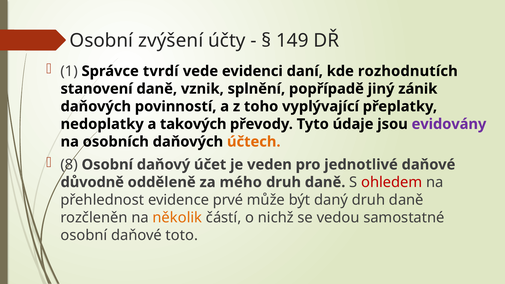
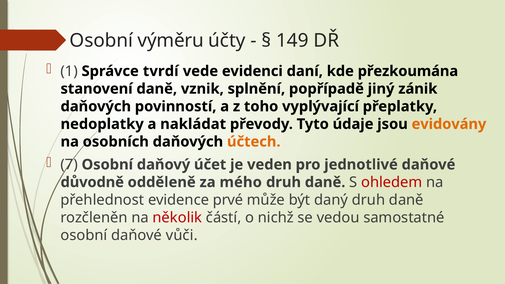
zvýšení: zvýšení -> výměru (171, 40)
rozhodnutích: rozhodnutích -> přezkoumána (408, 71)
takových: takových -> nakládat (193, 124)
evidovány colour: purple -> orange (449, 124)
8: 8 -> 7 (69, 165)
několik colour: orange -> red (177, 218)
toto: toto -> vůči (182, 235)
